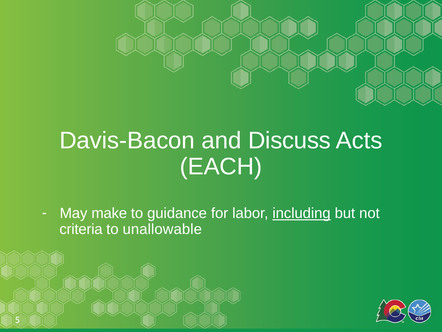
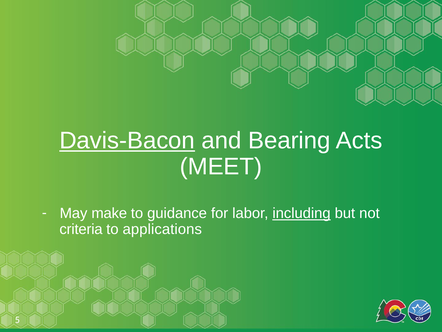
Davis-Bacon underline: none -> present (127, 140)
Discuss: Discuss -> Bearing (289, 140)
EACH: EACH -> MEET (221, 166)
unallowable: unallowable -> applications (162, 229)
